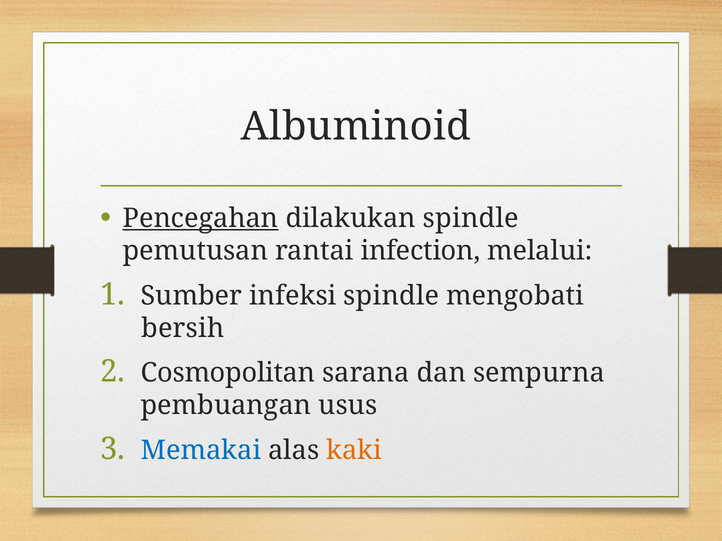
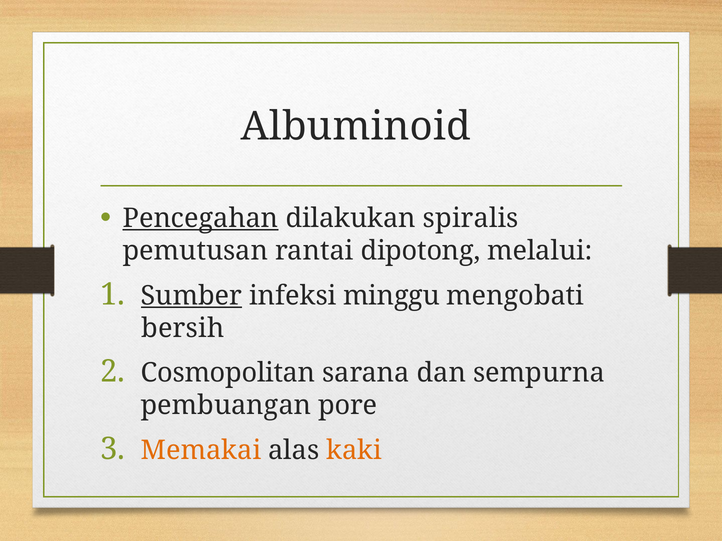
dilakukan spindle: spindle -> spiralis (471, 218)
infection: infection -> dipotong (420, 251)
Sumber underline: none -> present (191, 296)
infeksi spindle: spindle -> minggu (391, 296)
usus: usus -> pore (348, 406)
Memakai colour: blue -> orange (201, 451)
